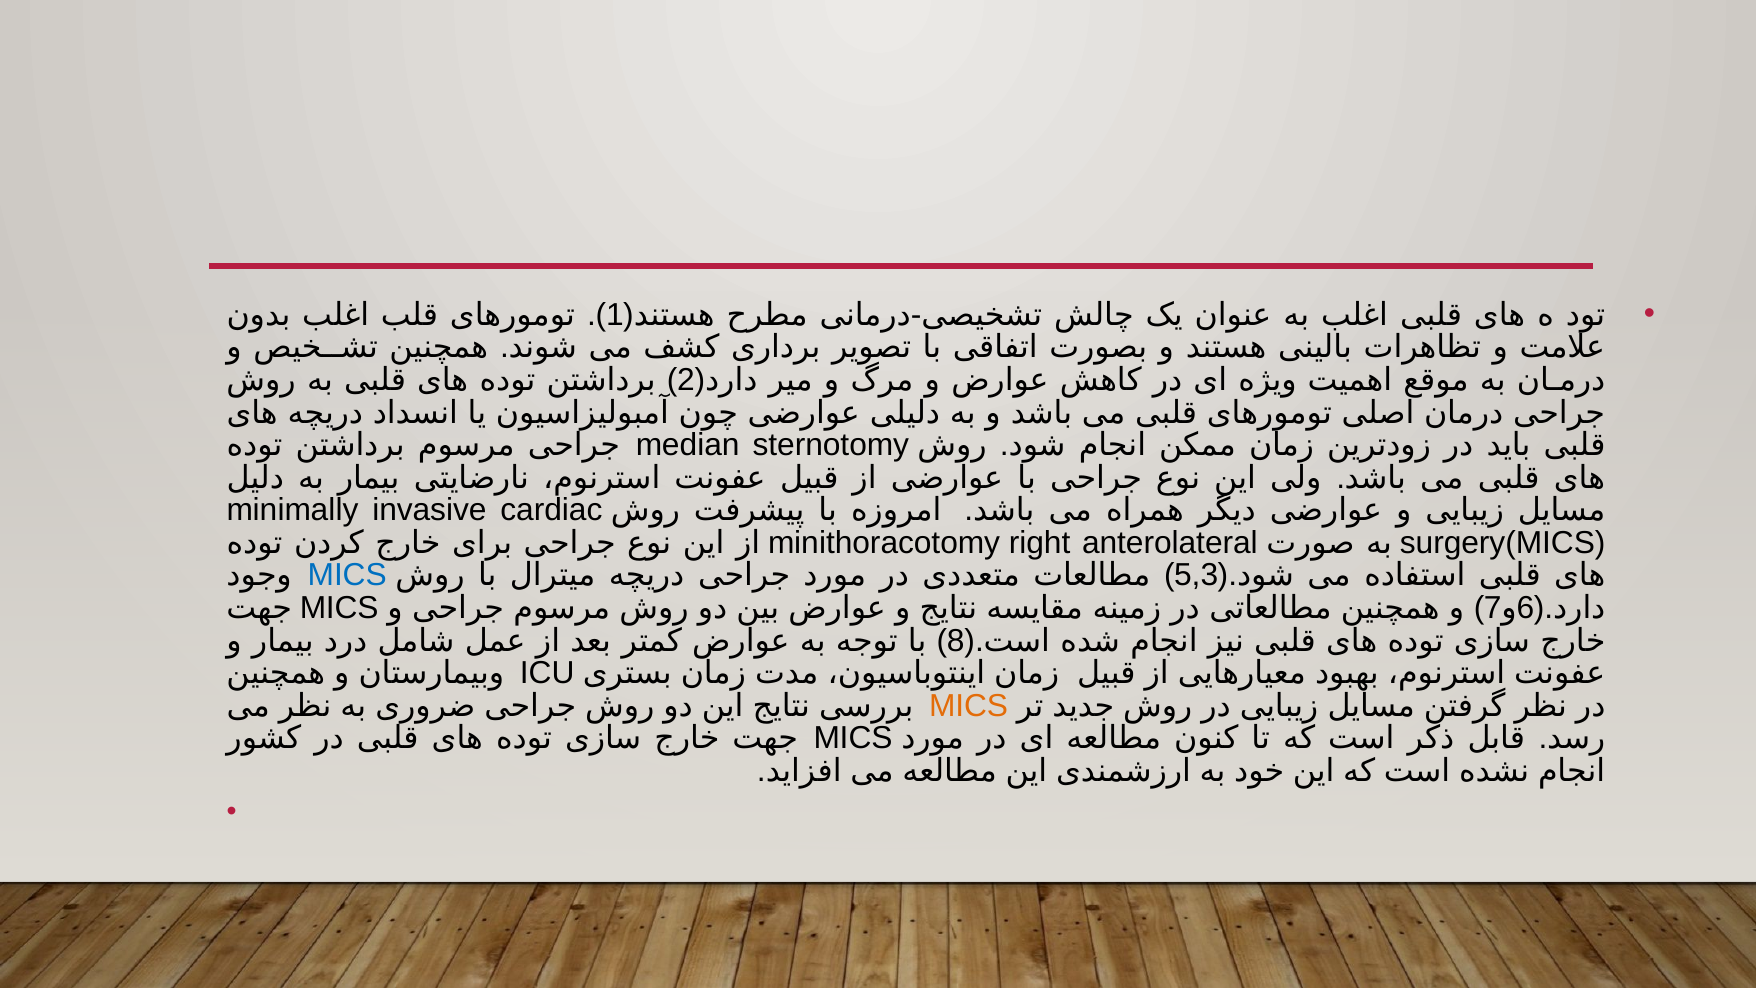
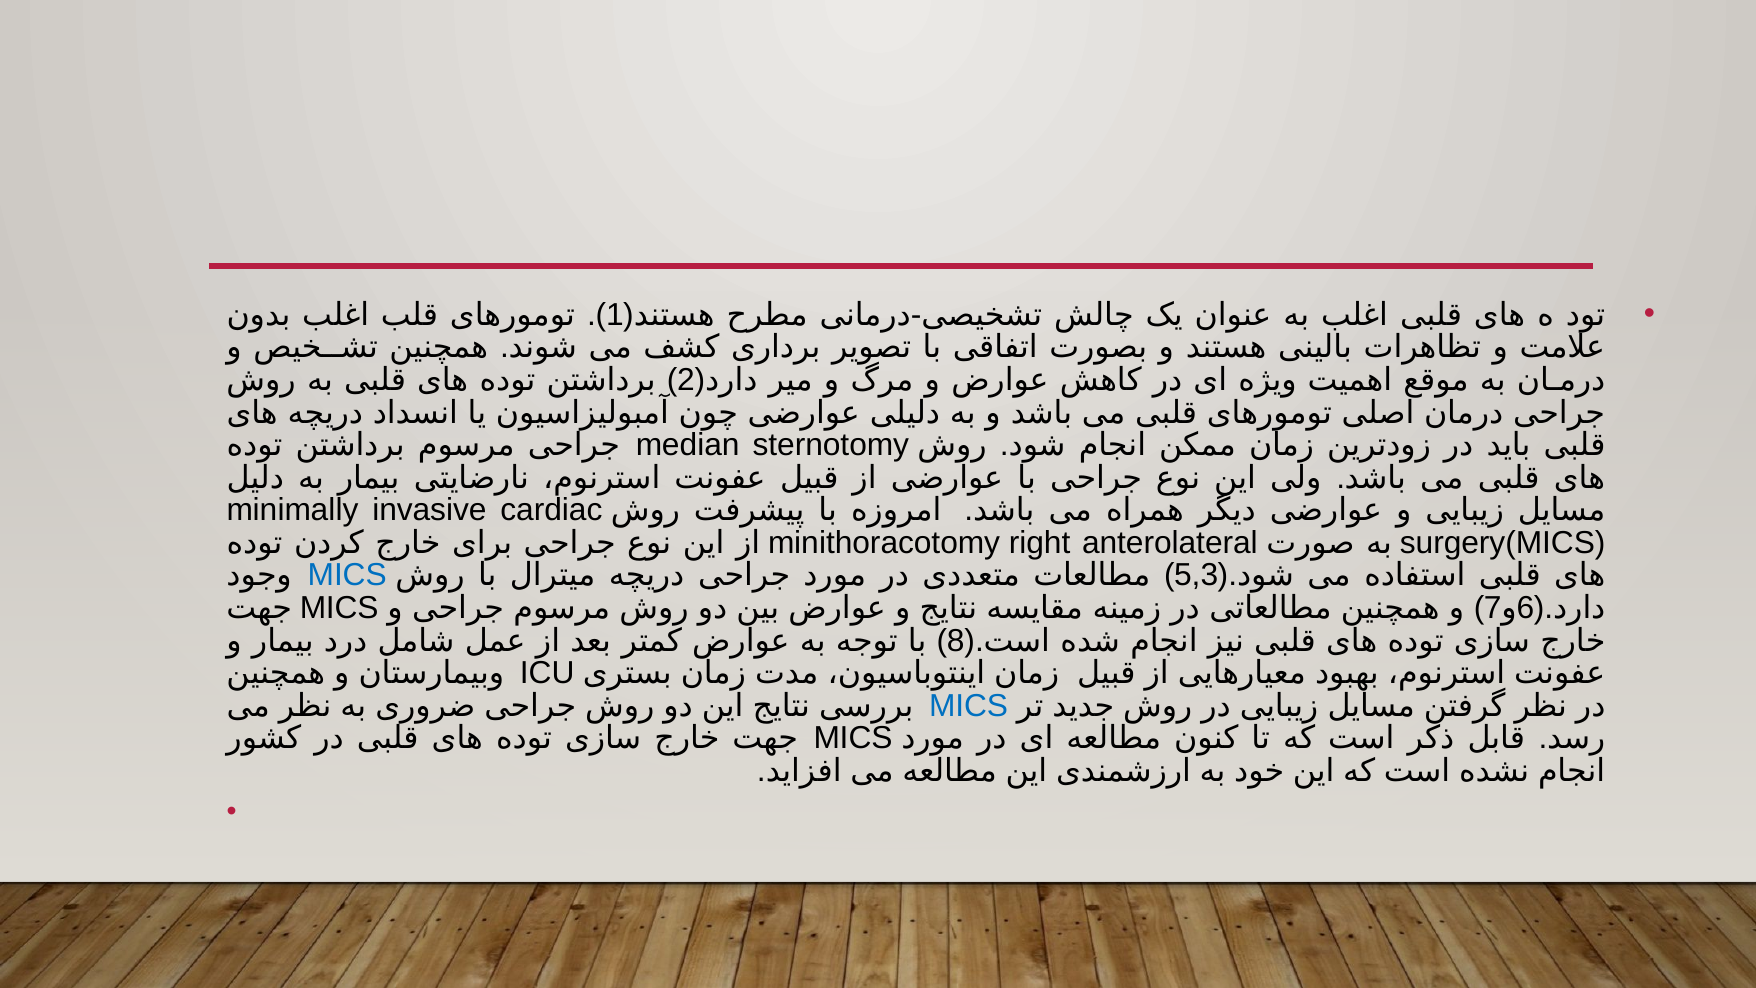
MICS colour: orange -> blue (969, 706)
